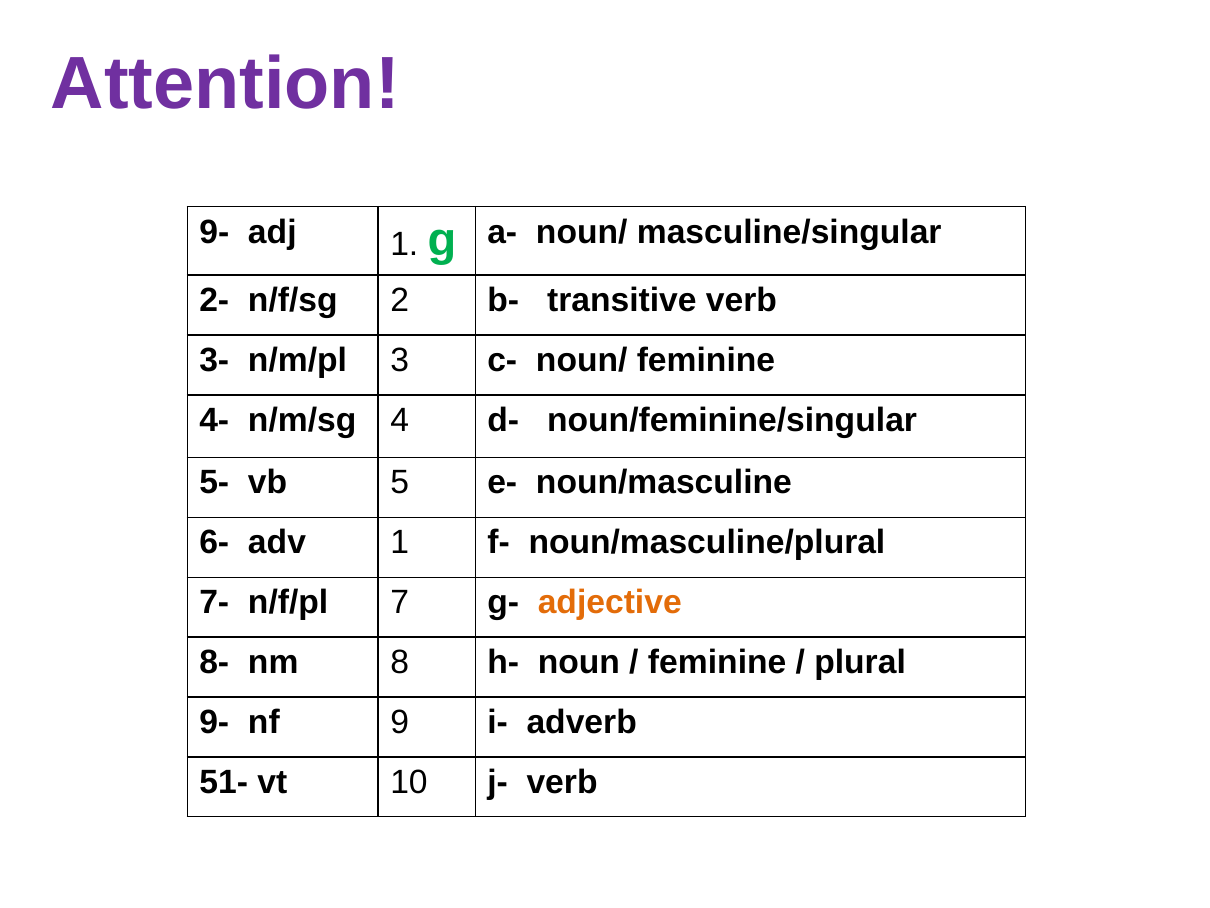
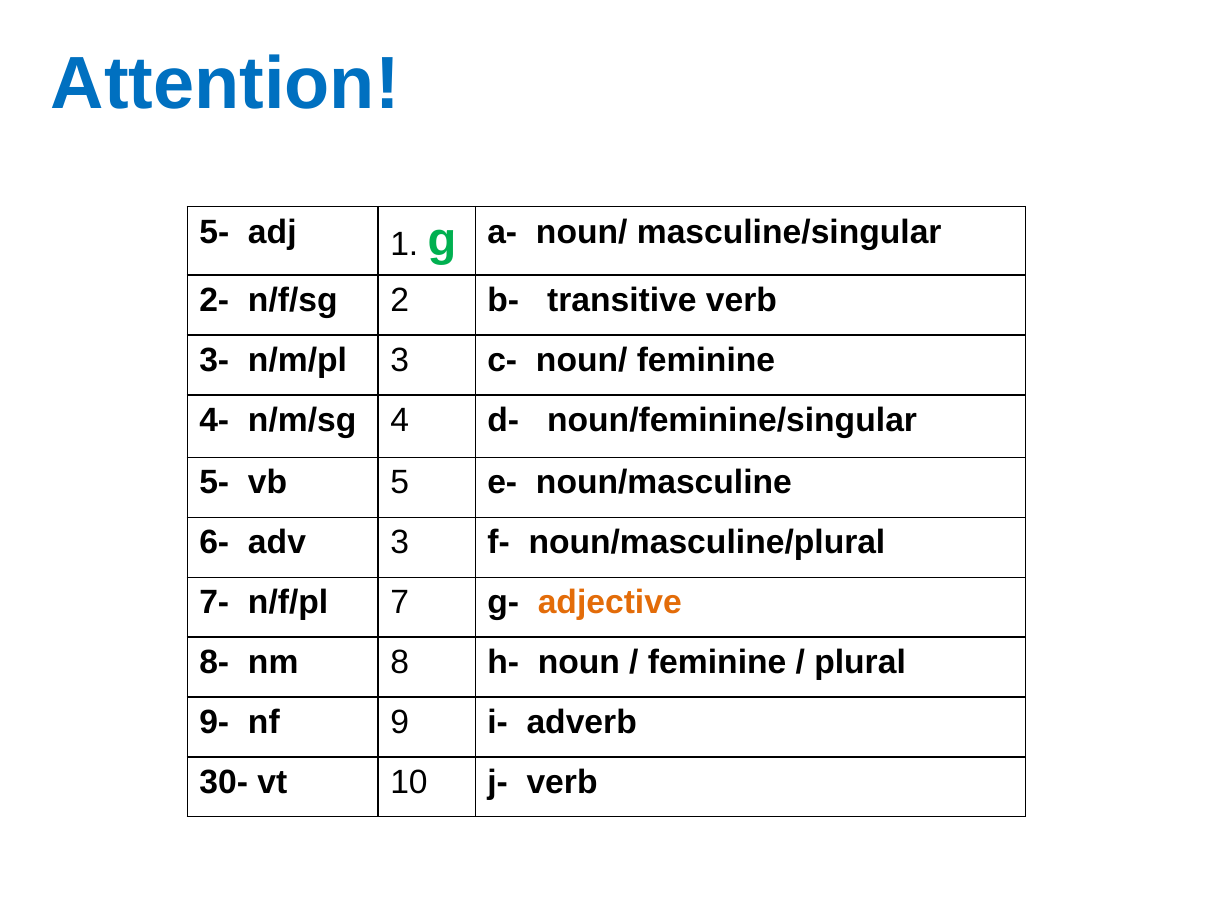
Attention colour: purple -> blue (225, 84)
9-: 9- -> 5- (214, 232)
adv 1: 1 -> 3 (400, 542)
51-: 51- -> 30- (224, 782)
